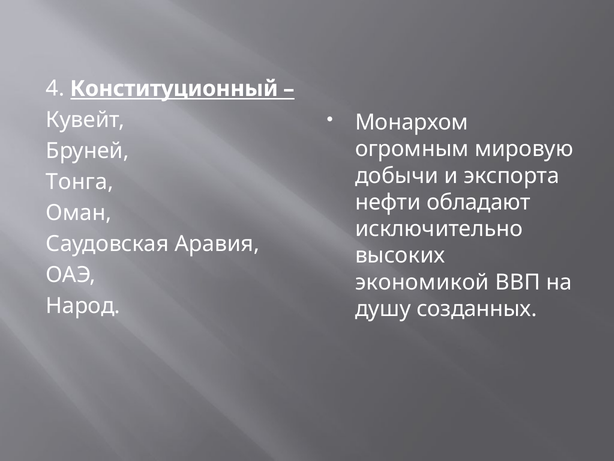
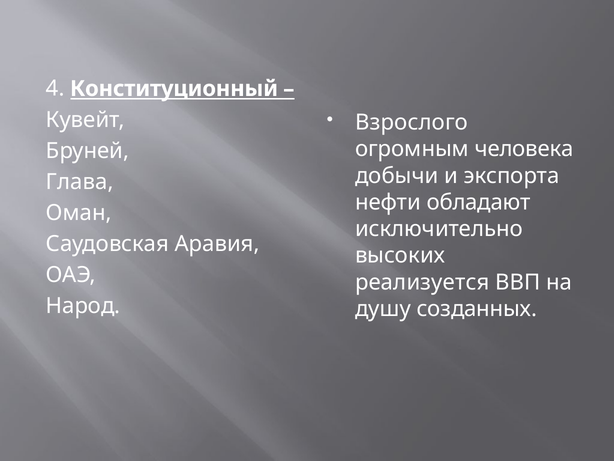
Монархом: Монархом -> Взрослого (412, 122)
мировую: мировую -> человека (524, 149)
Тонга: Тонга -> Глава (80, 182)
экономикой: экономикой -> реализуется (422, 282)
